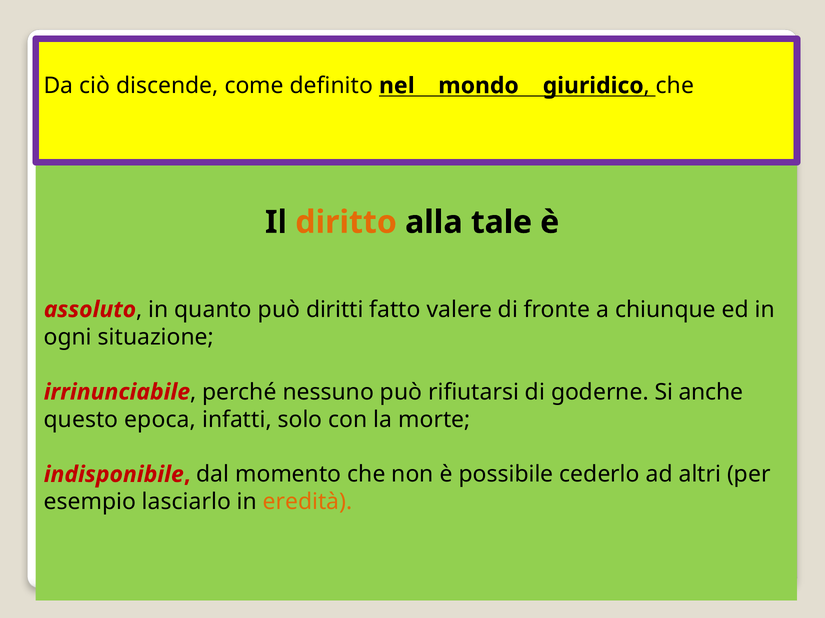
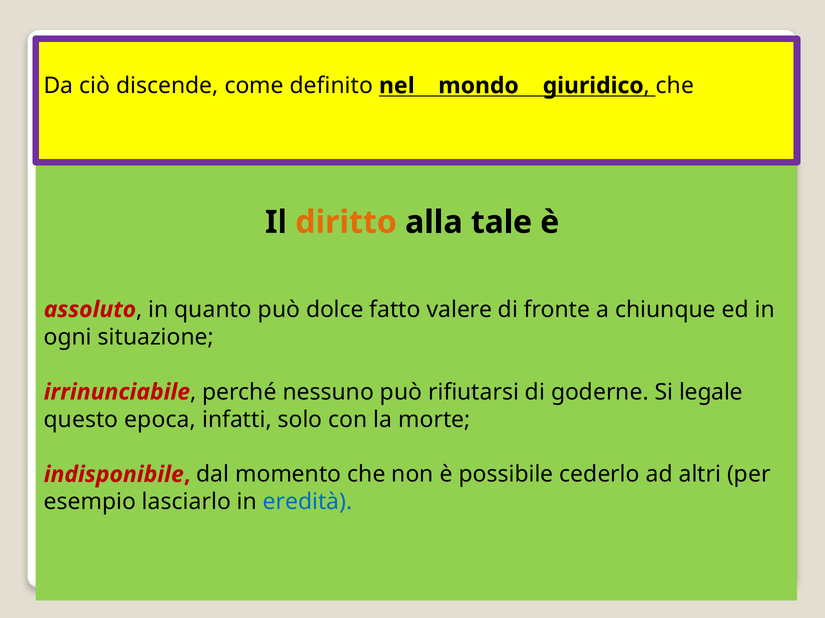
diritti: diritti -> dolce (335, 310)
anche: anche -> legale (711, 392)
eredità colour: orange -> blue (308, 503)
